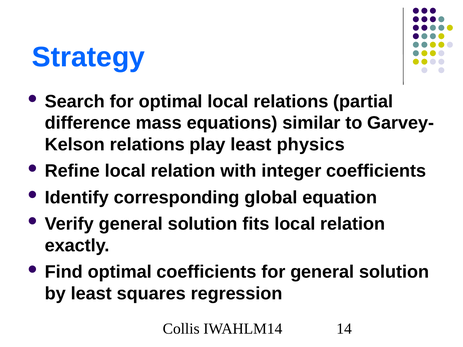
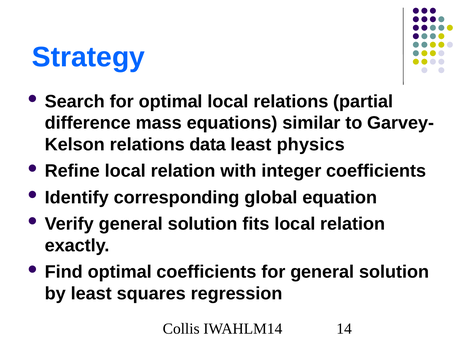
play: play -> data (208, 145)
